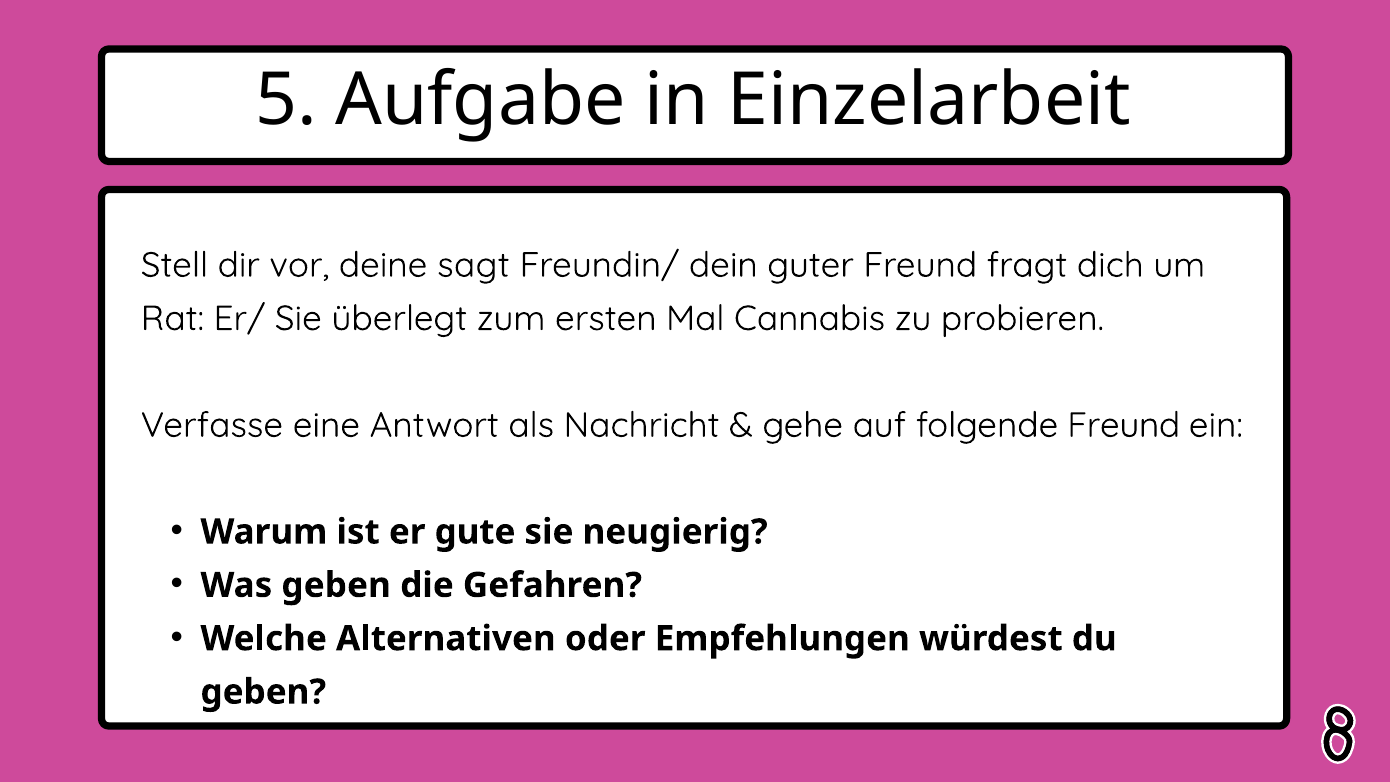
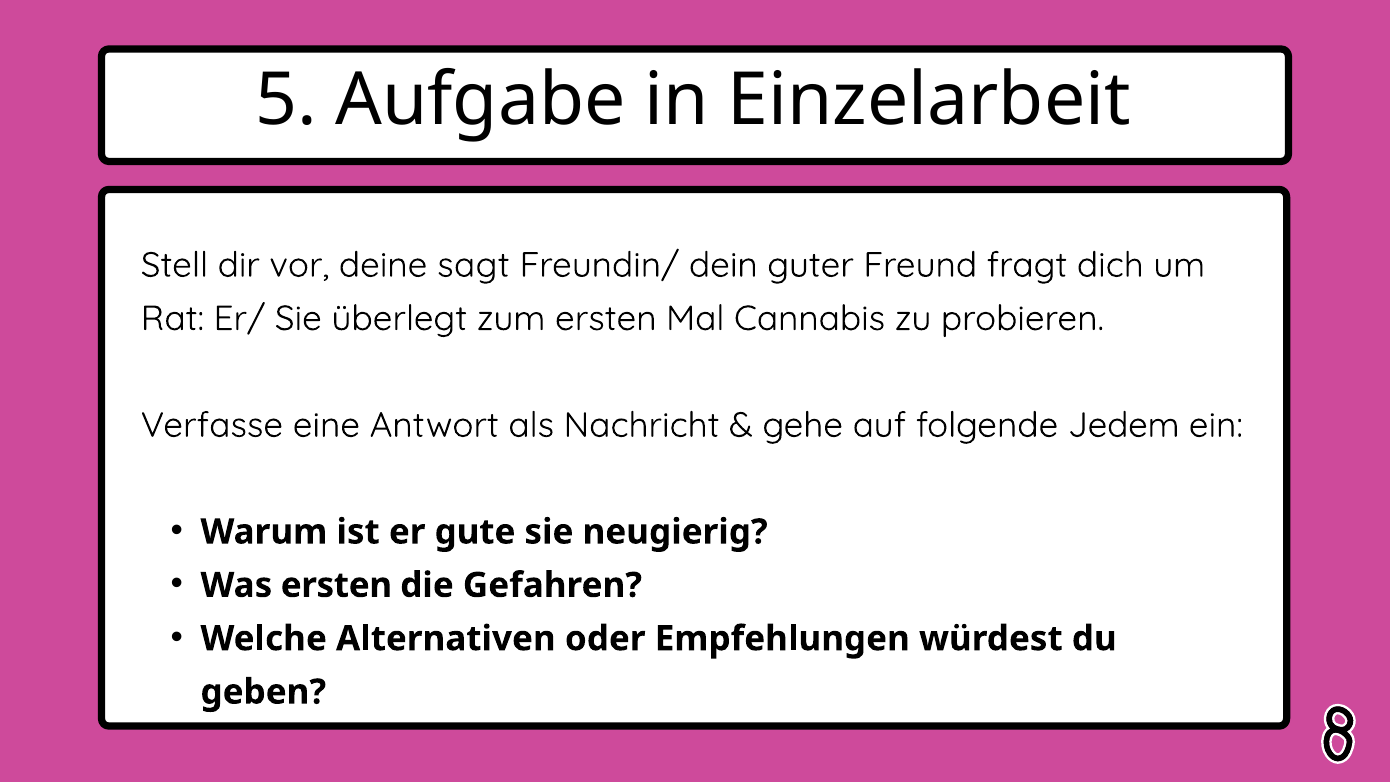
folgende Freund: Freund -> Jedem (1124, 425)
Was geben: geben -> ersten (336, 585)
